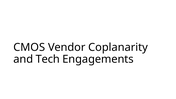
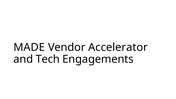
CMOS: CMOS -> MADE (29, 47)
Coplanarity: Coplanarity -> Accelerator (118, 47)
